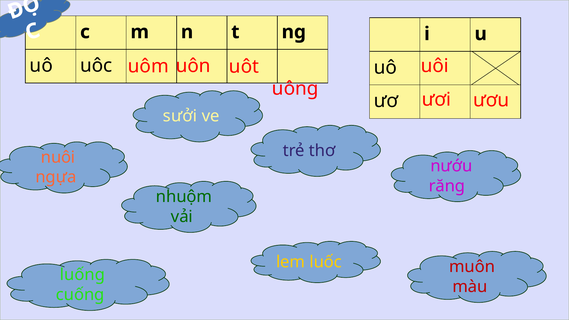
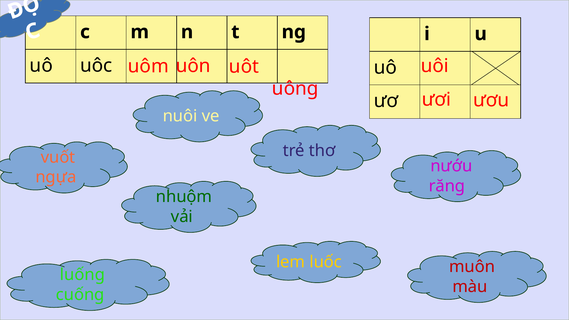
sưởi: sưởi -> nuôi (180, 116)
nuôi: nuôi -> vuốt (58, 157)
